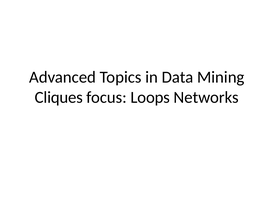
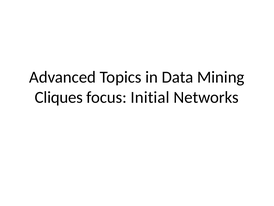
Loops: Loops -> Initial (150, 97)
